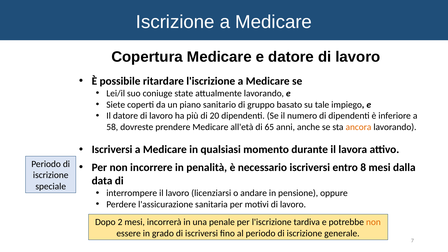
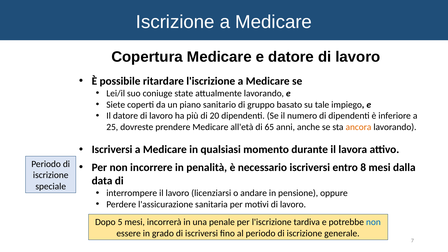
58: 58 -> 25 (112, 127)
2: 2 -> 5 (120, 222)
non colour: orange -> blue (373, 222)
